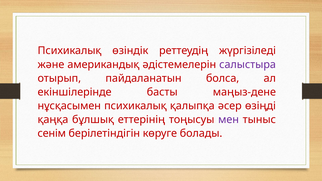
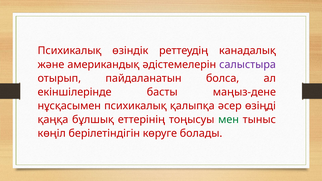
жүргізіледі: жүргізіледі -> канадалық (247, 51)
мен colour: purple -> green (229, 120)
сенім: сенім -> көңіл (52, 133)
